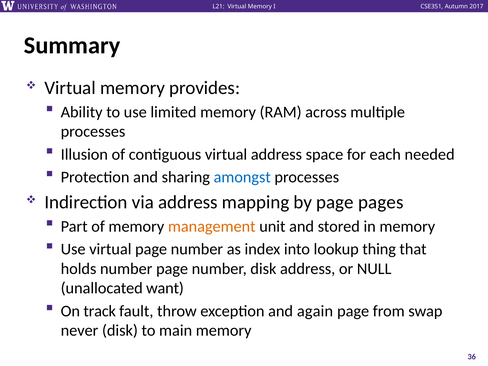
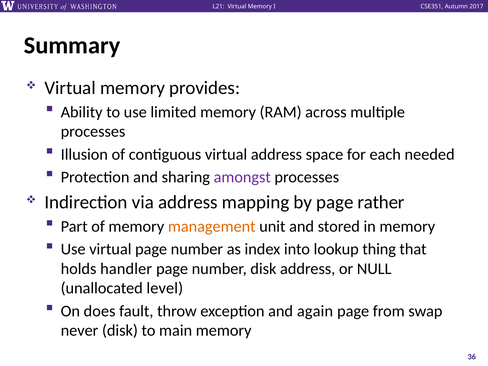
amongst colour: blue -> purple (242, 177)
pages: pages -> rather (381, 202)
holds number: number -> handler (126, 269)
want: want -> level (165, 288)
track: track -> does (100, 311)
